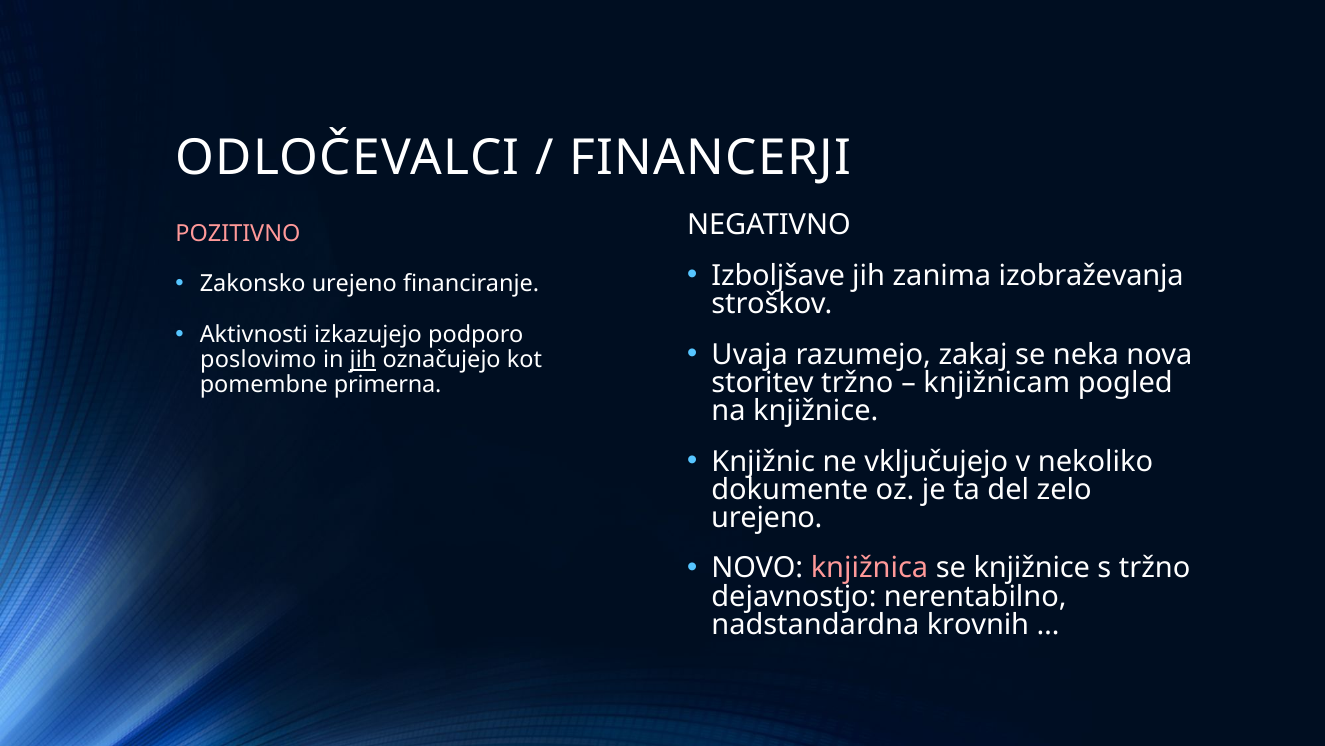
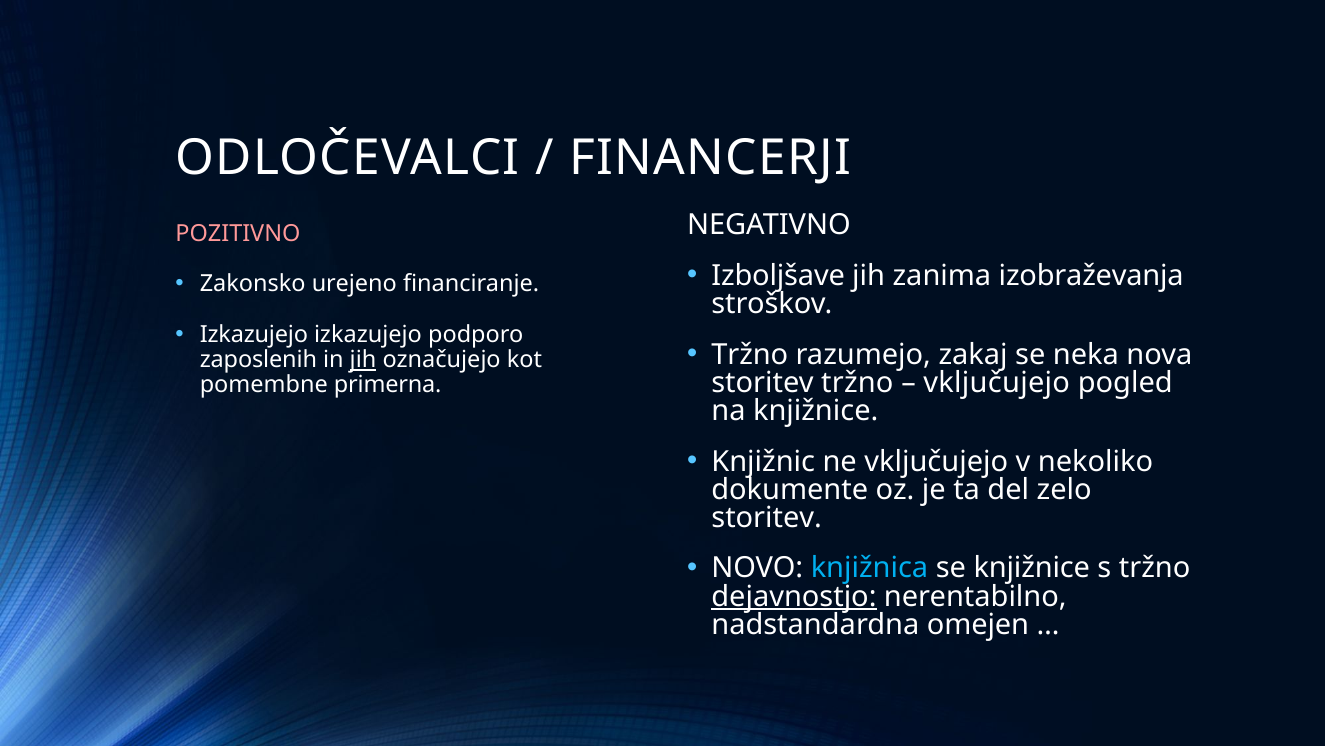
Aktivnosti: Aktivnosti -> Izkazujejo (254, 334)
Uvaja: Uvaja -> Tržno (750, 354)
poslovimo: poslovimo -> zaposlenih (258, 359)
knjižnicam: knjižnicam -> vključujejo (997, 382)
urejeno: urejeno -> storitev (767, 517)
knjižnica colour: pink -> light blue (870, 568)
dejavnostjo underline: none -> present (794, 596)
krovnih: krovnih -> omejen (978, 624)
